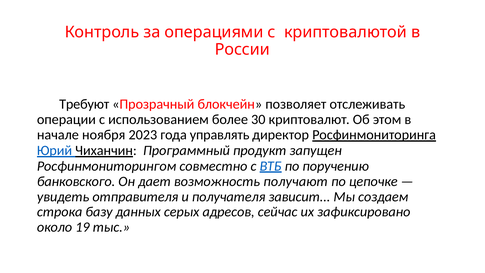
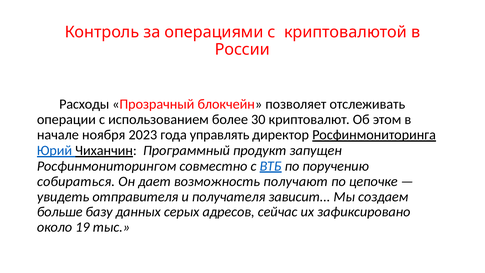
Требуют: Требуют -> Расходы (84, 104)
банковского: банковского -> собираться (76, 181)
строка: строка -> больше (60, 212)
